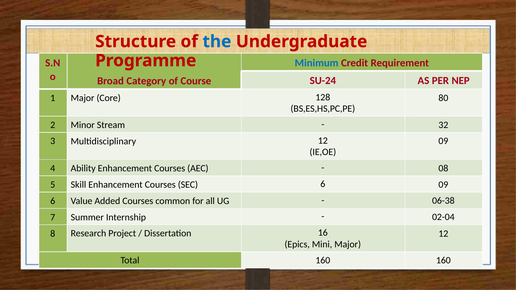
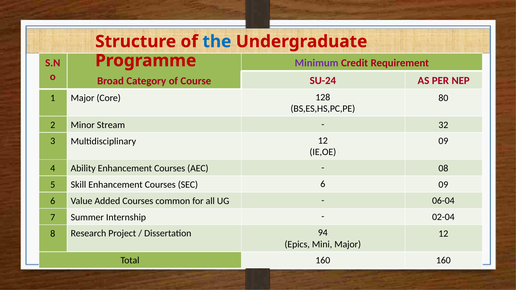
Minimum colour: blue -> purple (317, 63)
06-38: 06-38 -> 06-04 (443, 201)
16: 16 -> 94 (323, 233)
